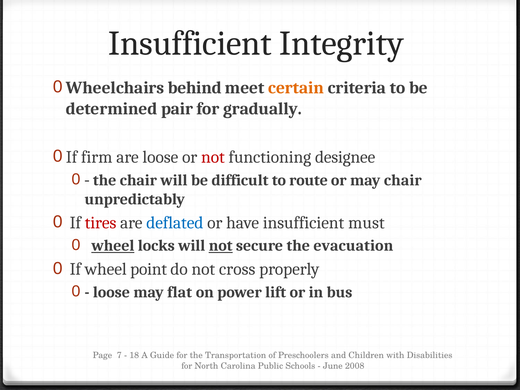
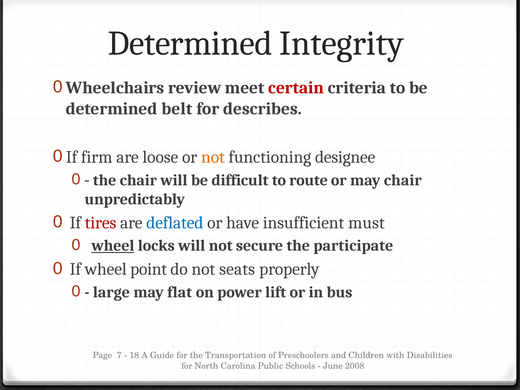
Insufficient: Insufficient -> Determined (190, 43)
behind: behind -> review (195, 88)
certain colour: orange -> red (296, 88)
pair: pair -> belt (177, 109)
gradually: gradually -> describes (262, 109)
not colour: red -> orange (213, 157)
not underline: present -> none (221, 246)
evacuation: evacuation -> participate (353, 246)
cross: cross -> seats (237, 269)
loose: loose -> large (111, 292)
